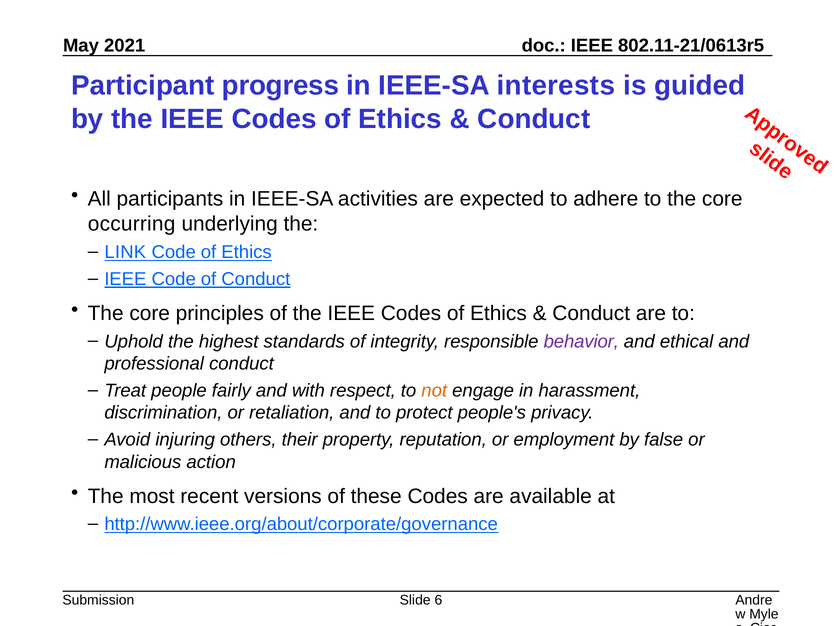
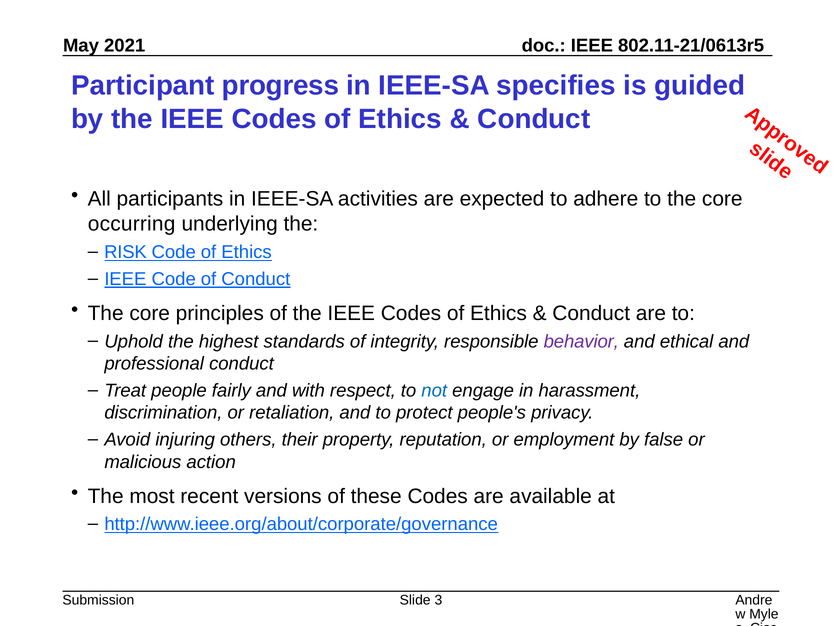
interests: interests -> specifies (556, 85)
LINK: LINK -> RISK (126, 252)
not colour: orange -> blue (434, 391)
6: 6 -> 3 (438, 601)
